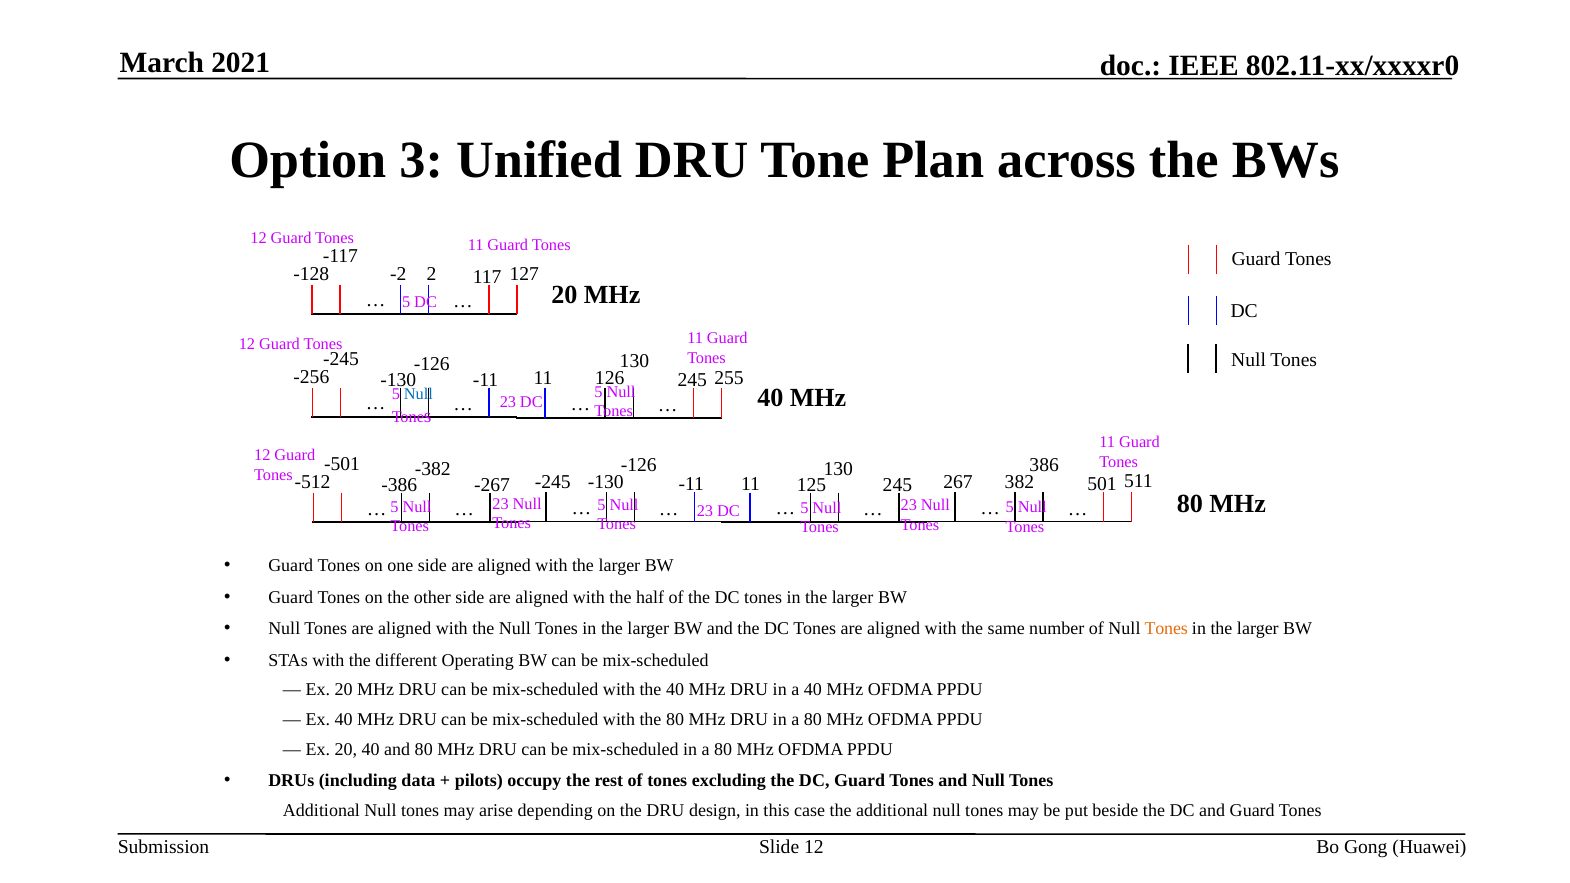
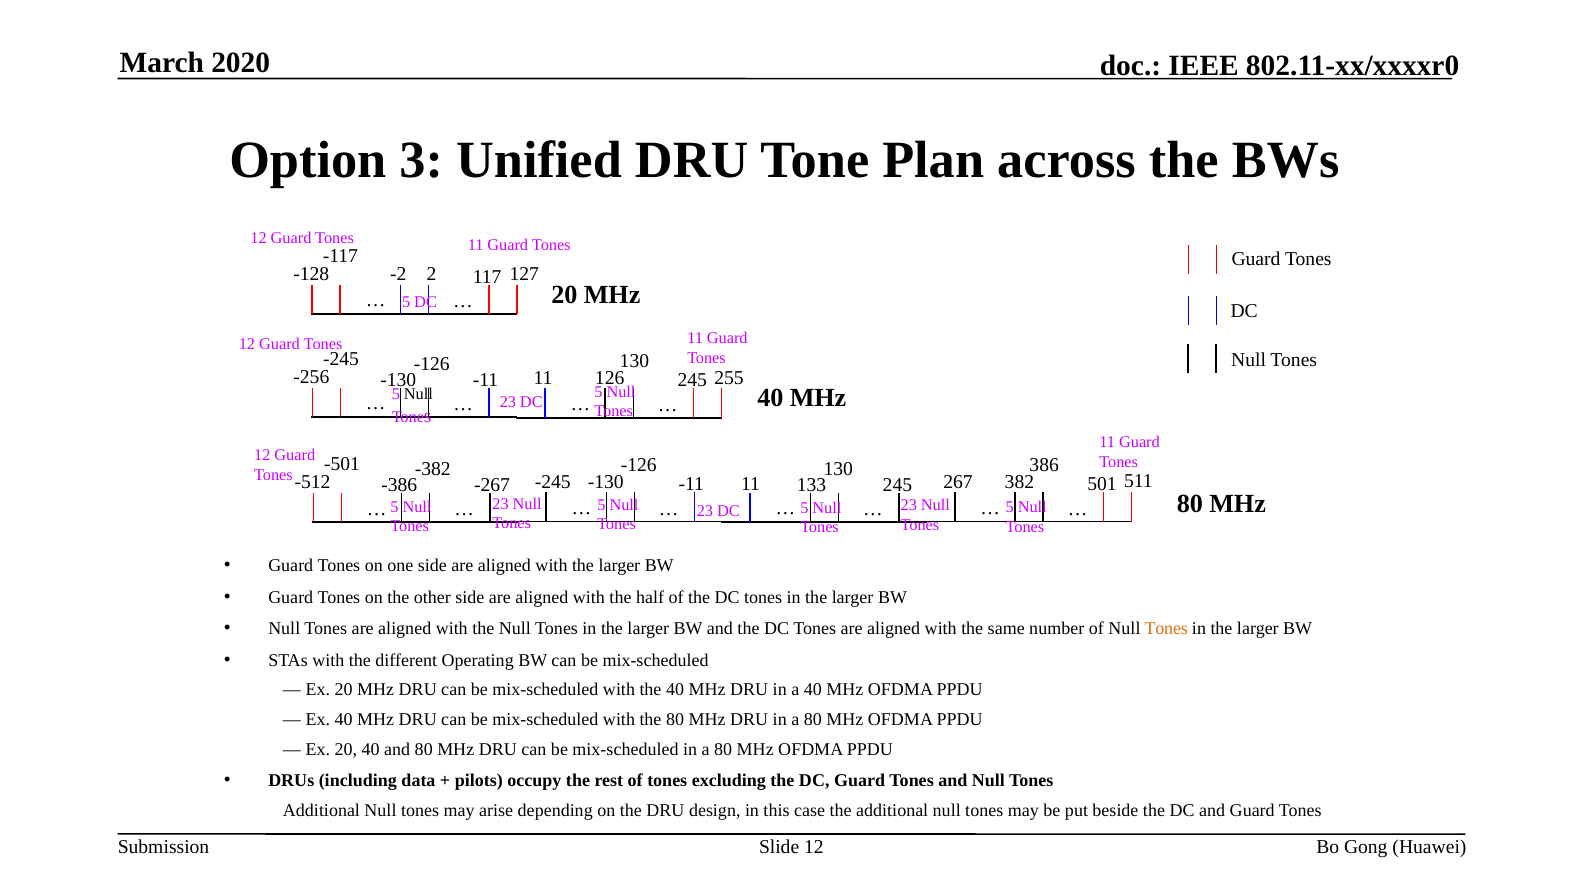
2021: 2021 -> 2020 (241, 62)
Null colour: blue -> black (418, 394)
125: 125 -> 133 (812, 485)
